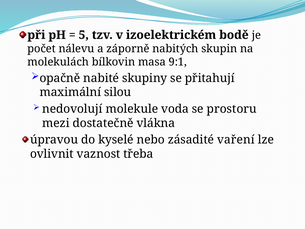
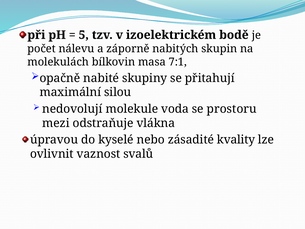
9:1: 9:1 -> 7:1 (178, 62)
dostatečně: dostatečně -> odstraňuje (103, 123)
vaření: vaření -> kvality (236, 140)
třeba: třeba -> svalů (138, 154)
